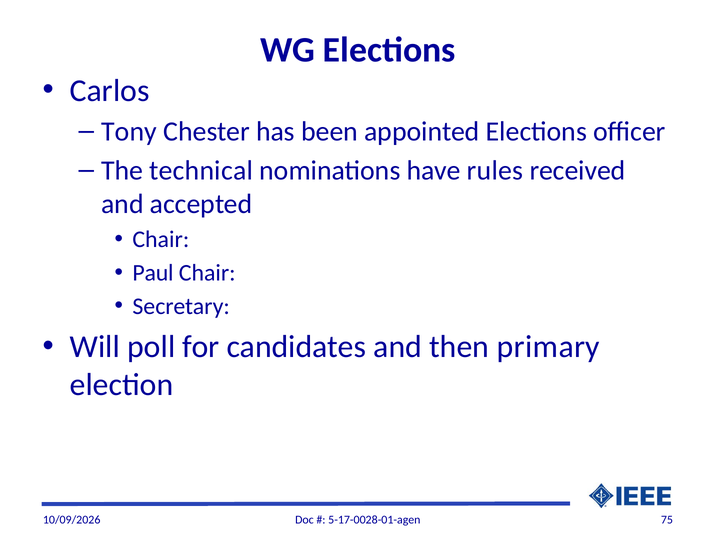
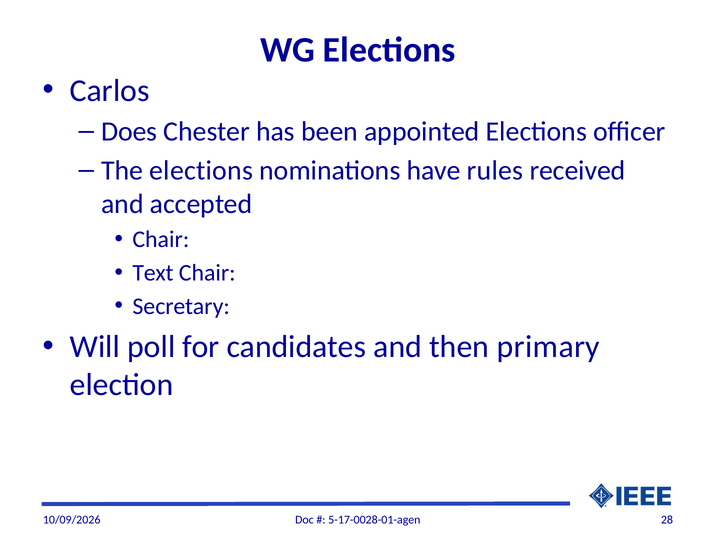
Tony: Tony -> Does (129, 132)
The technical: technical -> elections (201, 171)
Paul: Paul -> Text (153, 273)
75: 75 -> 28 (667, 520)
